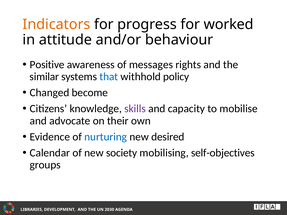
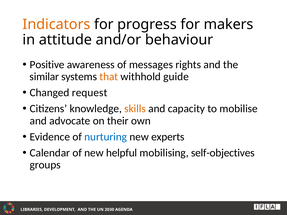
worked: worked -> makers (229, 24)
that colour: blue -> orange (109, 77)
policy: policy -> guide (176, 77)
become: become -> request (90, 93)
skills colour: purple -> orange (135, 109)
desired: desired -> experts (168, 137)
society: society -> helpful (122, 153)
